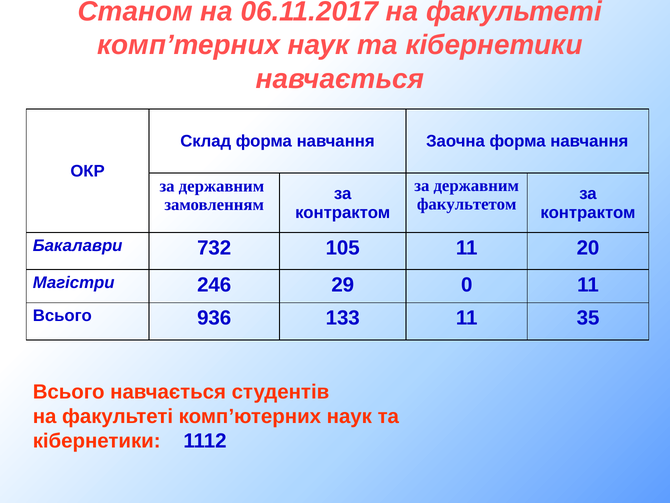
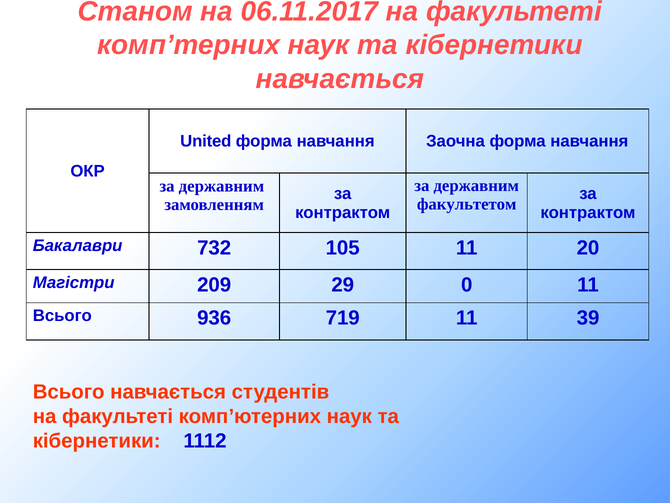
Склад: Склад -> United (206, 141)
246: 246 -> 209 (214, 284)
133: 133 -> 719 (343, 318)
35: 35 -> 39 (588, 318)
